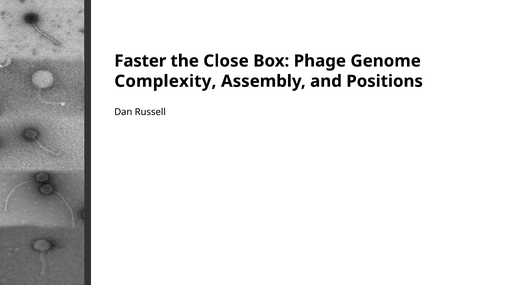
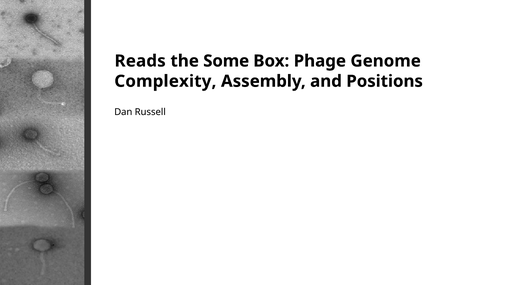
Faster: Faster -> Reads (140, 61)
Close: Close -> Some (226, 61)
